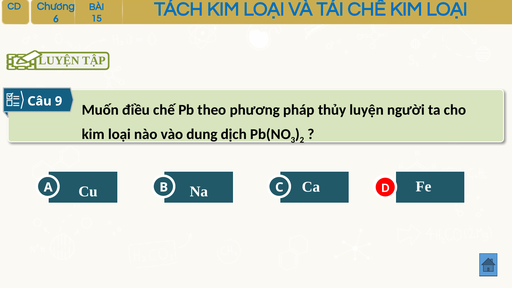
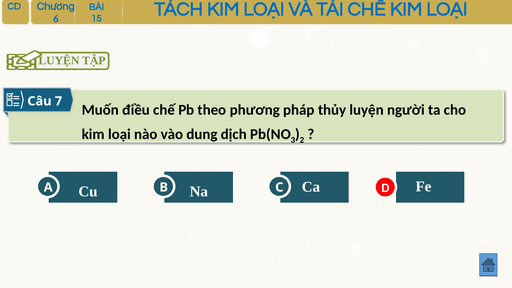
9: 9 -> 7 (59, 101)
